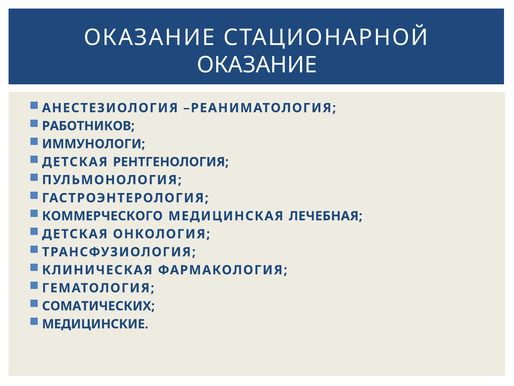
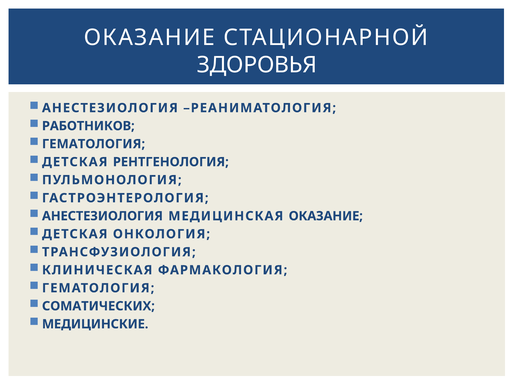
ОКАЗАНИЕ: ОКАЗАНИЕ -> ЗДОРОВЬЯ (257, 65)
ИММУНОЛОГИ: ИММУНОЛОГИ -> ГЕМАТОЛОГИЯ (94, 144)
КОММЕРЧЕСКОГО: КОММЕРЧЕСКОГО -> АНЕСТЕЗИОЛОГИЯ (102, 216)
МЕДИЦИНСКАЯ ЛЕЧЕБНАЯ: ЛЕЧЕБНАЯ -> ОКАЗАНИЕ (326, 216)
